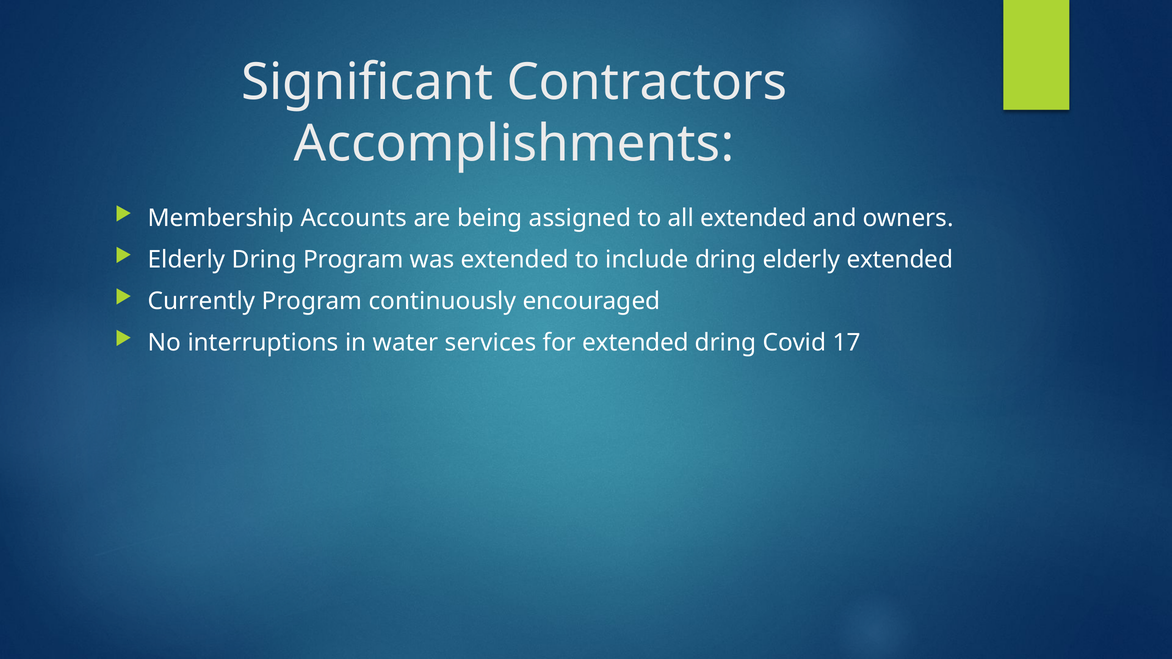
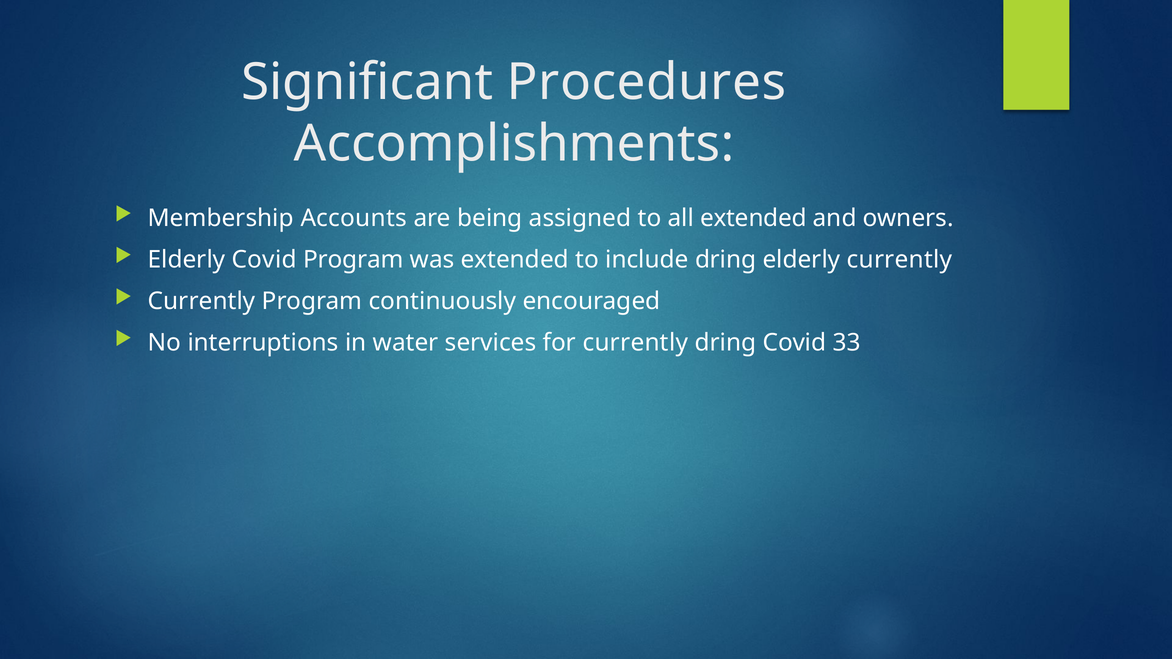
Contractors: Contractors -> Procedures (647, 82)
Elderly Dring: Dring -> Covid (264, 260)
elderly extended: extended -> currently (900, 260)
for extended: extended -> currently (635, 343)
17: 17 -> 33 (847, 343)
